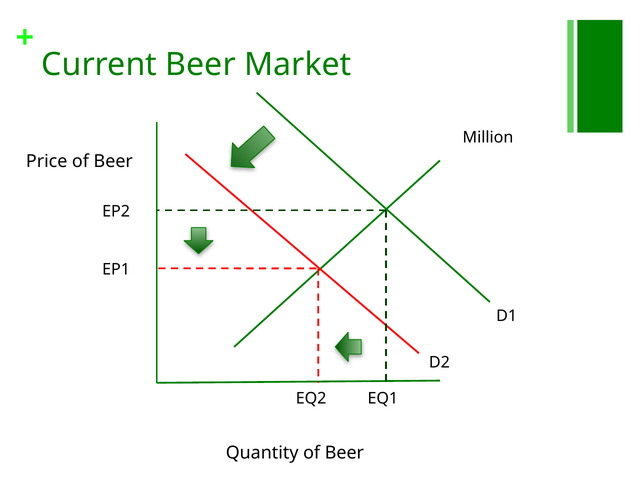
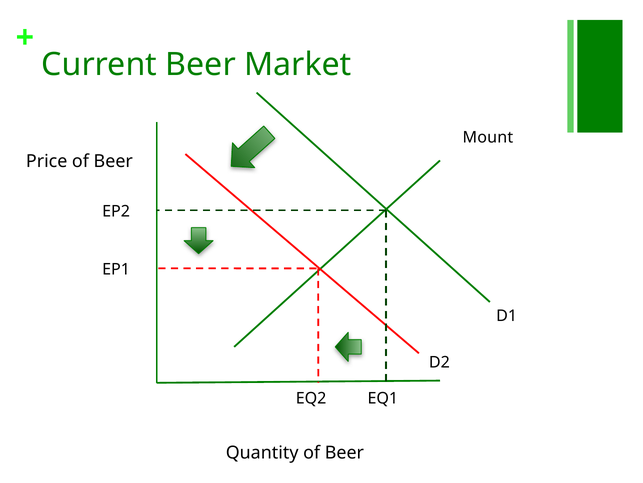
Million: Million -> Mount (488, 137)
